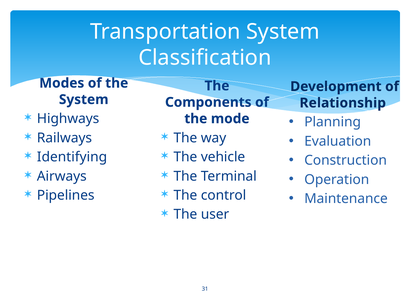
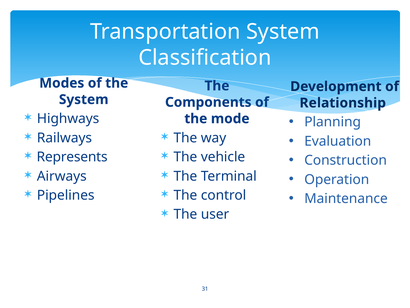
Identifying: Identifying -> Represents (72, 157)
